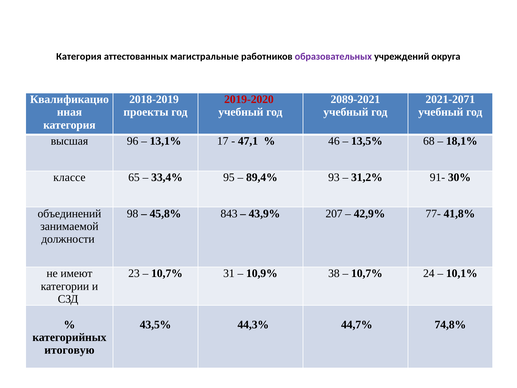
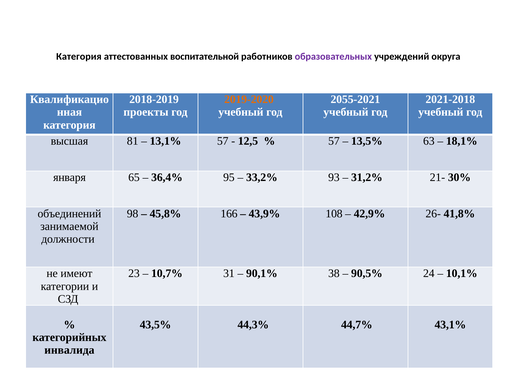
магистральные: магистральные -> воспитательной (205, 56)
2019-2020 colour: red -> orange (249, 99)
2089-2021: 2089-2021 -> 2055-2021 (355, 99)
2021-2071: 2021-2071 -> 2021-2018 (450, 99)
96: 96 -> 81 (133, 141)
13,1% 17: 17 -> 57 (223, 141)
47,1: 47,1 -> 12,5 (248, 141)
46: 46 -> 57 (334, 141)
68: 68 -> 63 (429, 141)
классе: классе -> января (70, 177)
33,4%: 33,4% -> 36,4% (167, 177)
89,4%: 89,4% -> 33,2% (262, 177)
91-: 91- -> 21- (437, 177)
843: 843 -> 166 (229, 213)
207: 207 -> 108 (334, 213)
77-: 77- -> 26- (433, 213)
10,9%: 10,9% -> 90,1% (262, 273)
10,7%: 10,7% -> 90,5% (367, 273)
74,8%: 74,8% -> 43,1% (450, 324)
итоговую: итоговую -> инвалида (69, 350)
